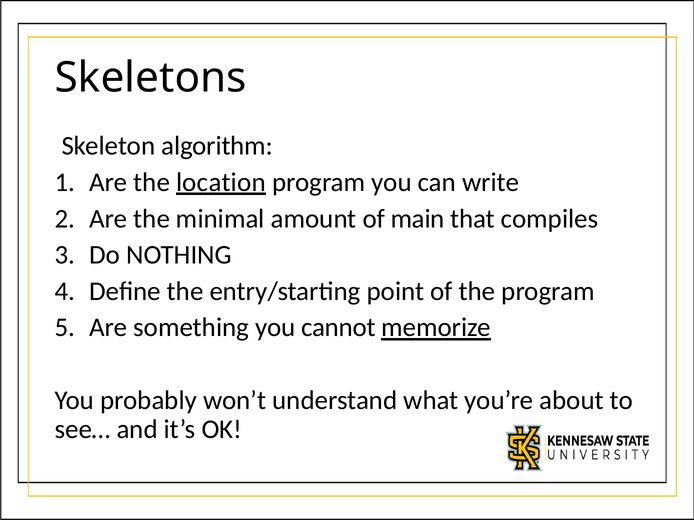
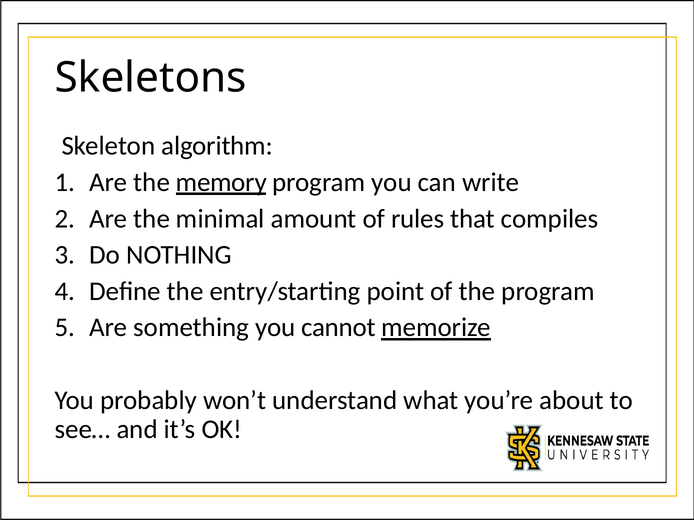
location: location -> memory (221, 182)
main: main -> rules (418, 219)
